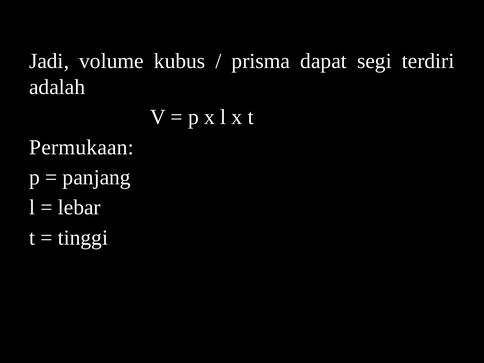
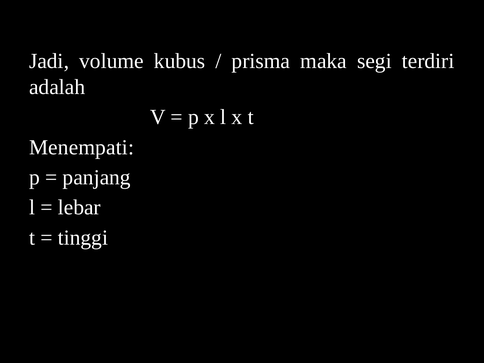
dapat: dapat -> maka (324, 61)
Permukaan: Permukaan -> Menempati (82, 147)
